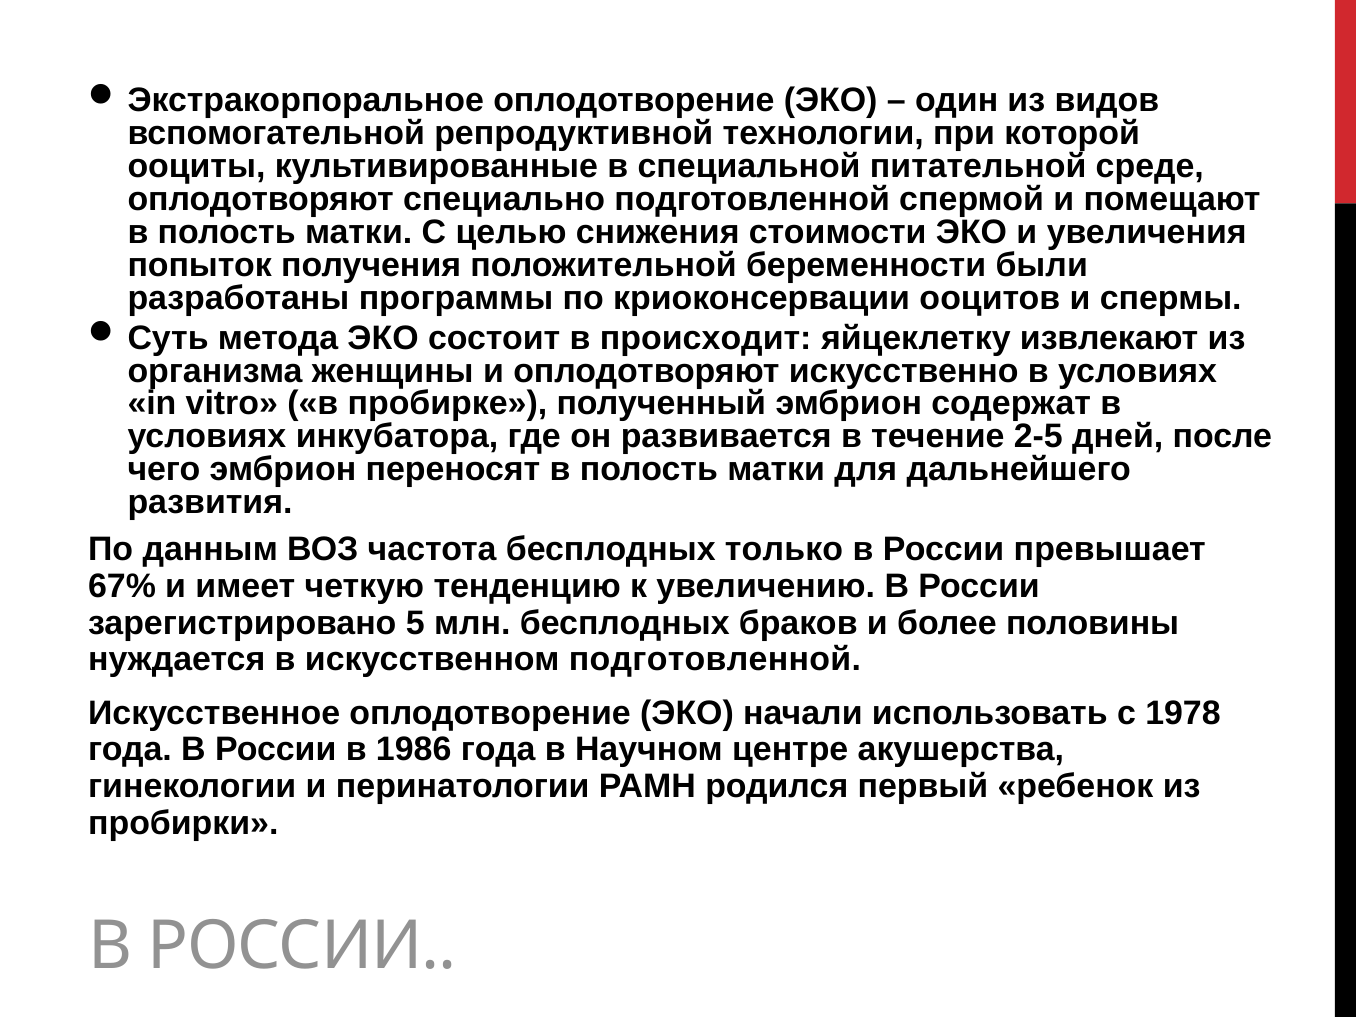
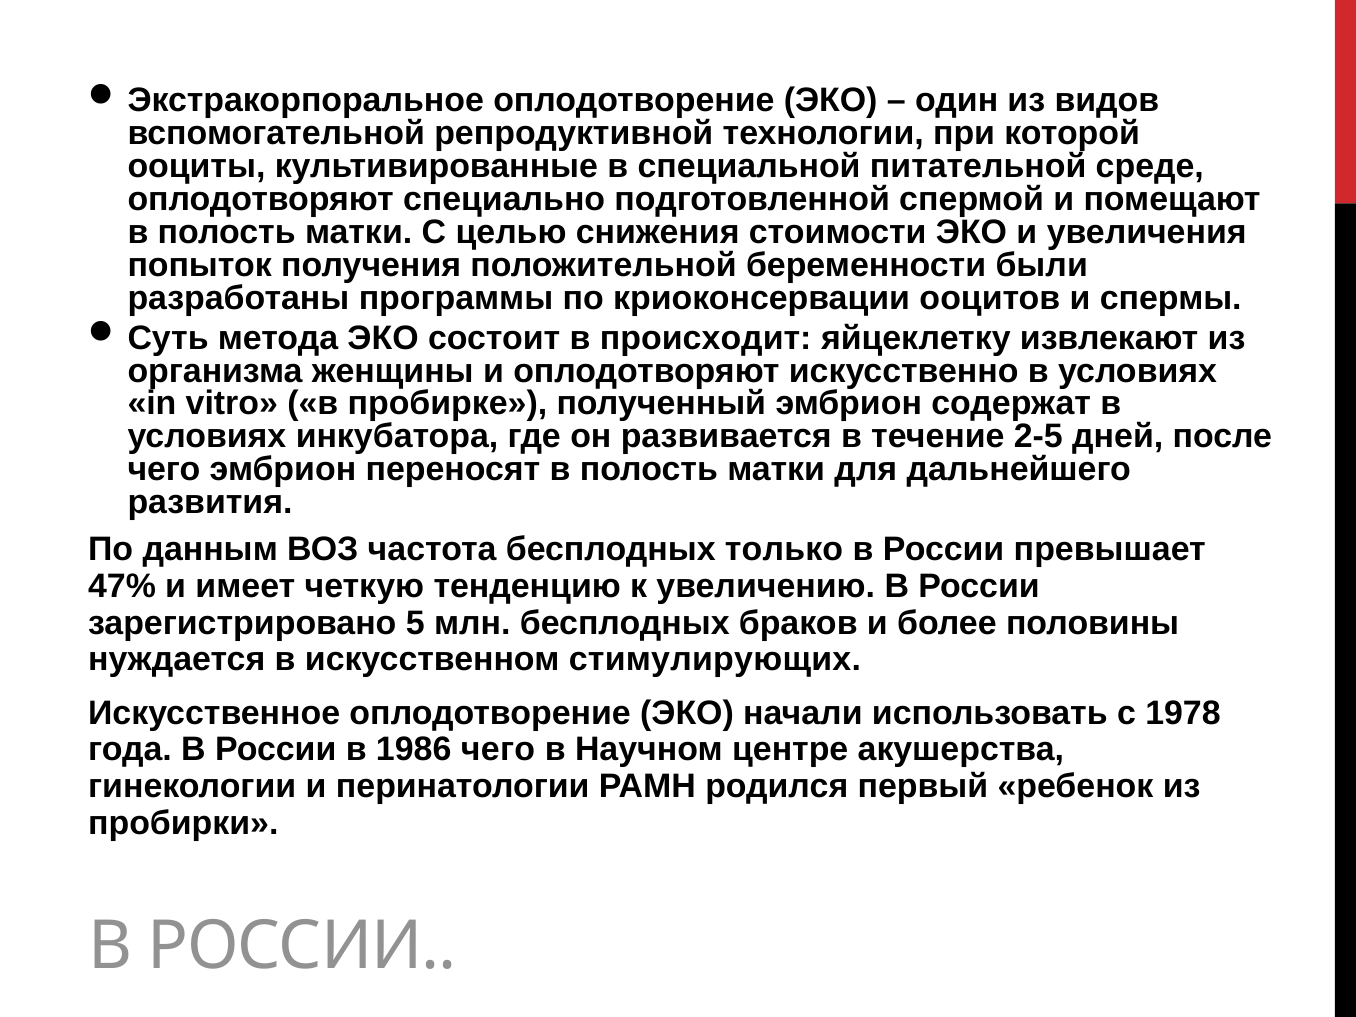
67%: 67% -> 47% (122, 586)
искусственном подготовленной: подготовленной -> стимулирующих (715, 660)
1986 года: года -> чего (498, 750)
